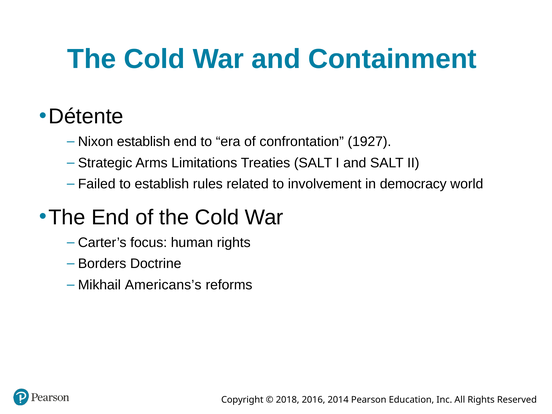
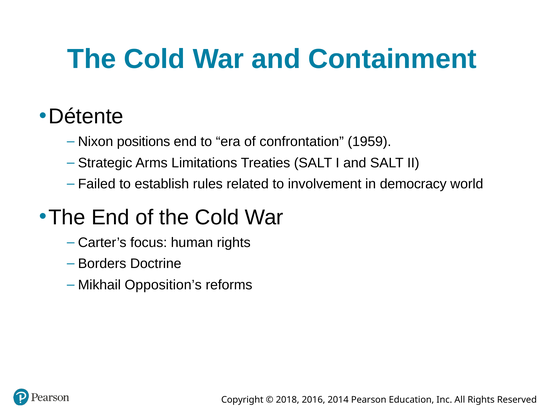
Nixon establish: establish -> positions (144, 142)
1927: 1927 -> 1959 (369, 142)
Americans’s: Americans’s -> Opposition’s (163, 285)
